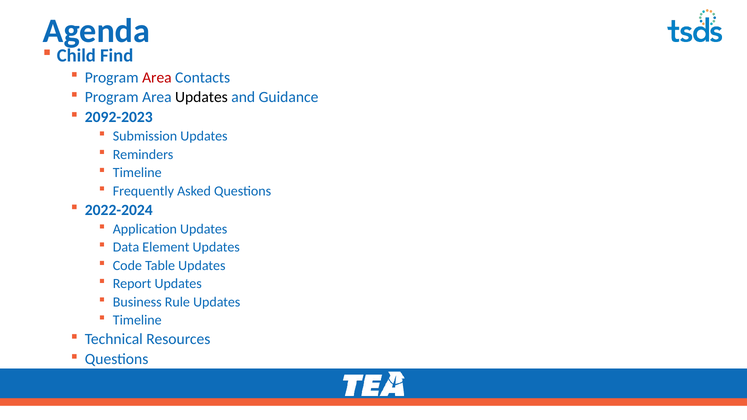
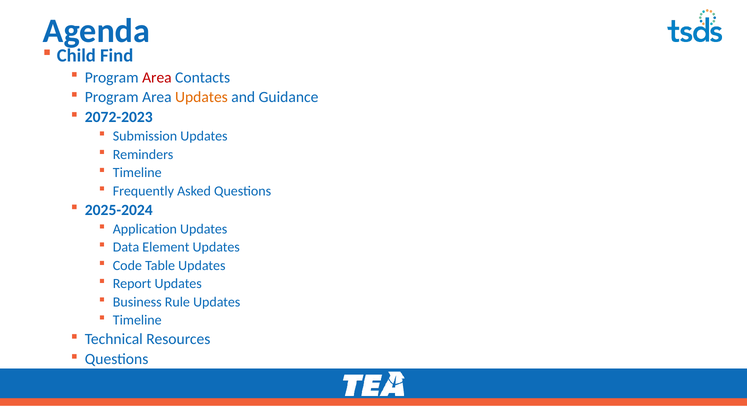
Updates colour: black -> orange (201, 97)
2092-2023: 2092-2023 -> 2072-2023 (119, 117)
2022-2024: 2022-2024 -> 2025-2024 (119, 210)
